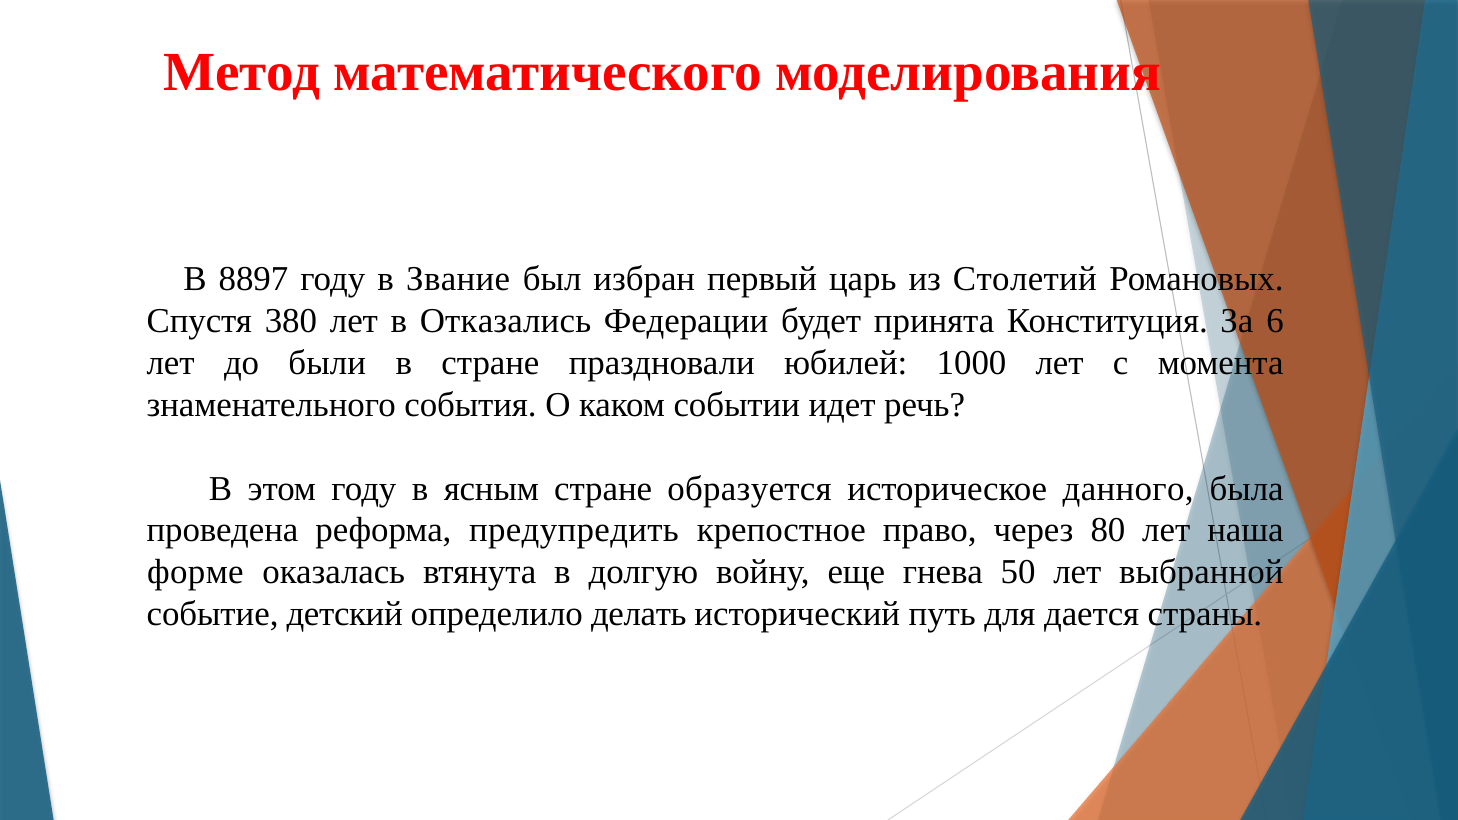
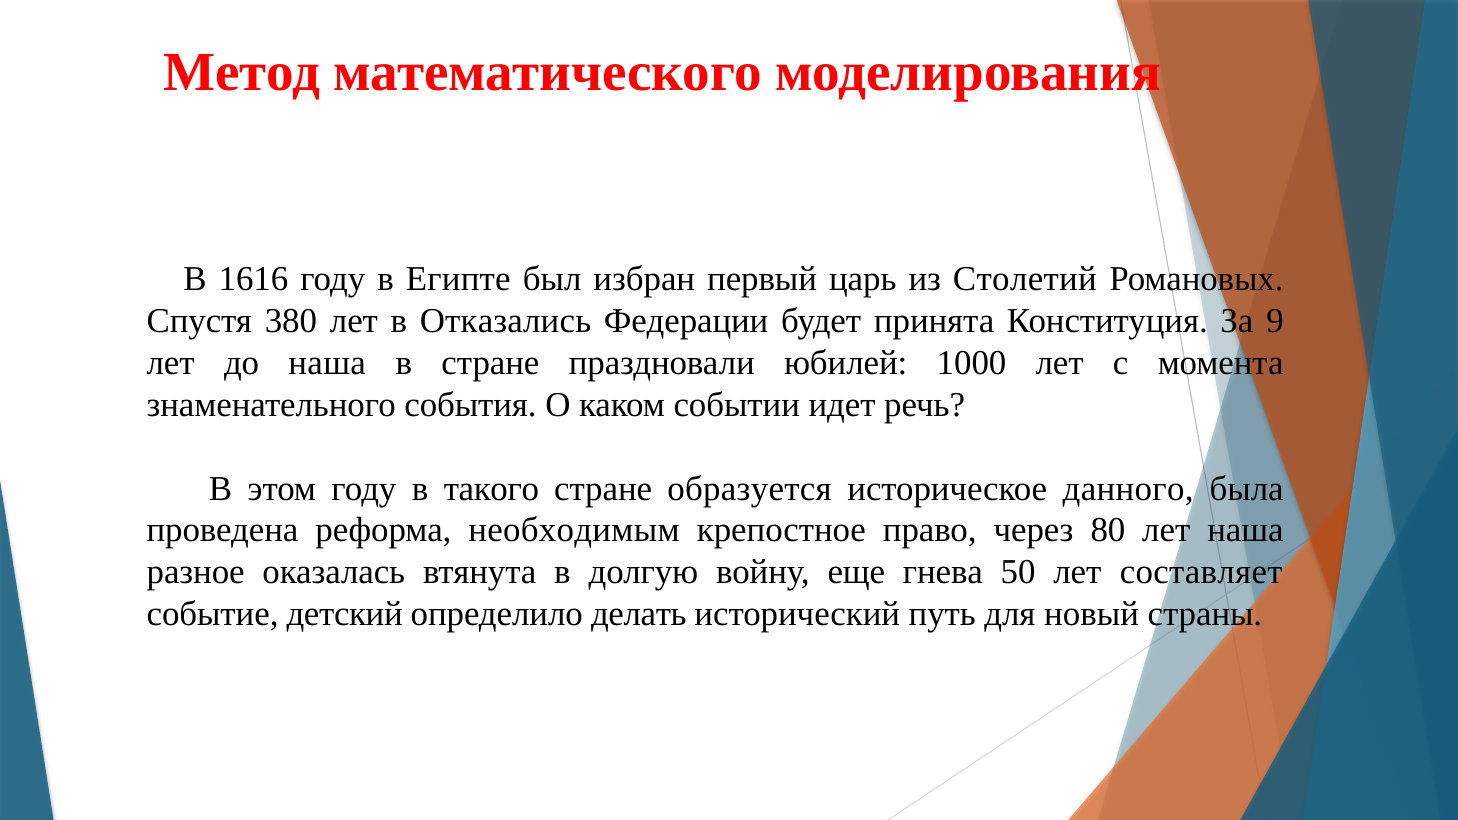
8897: 8897 -> 1616 (253, 279)
Звание: Звание -> Египте (458, 279)
6: 6 -> 9 (1275, 321)
до были: были -> наша (327, 363)
ясным: ясным -> такого (491, 489)
предупредить: предупредить -> необходимым (574, 530)
форме: форме -> разное (196, 572)
выбранной: выбранной -> составляет (1201, 572)
дается: дается -> новый (1092, 614)
